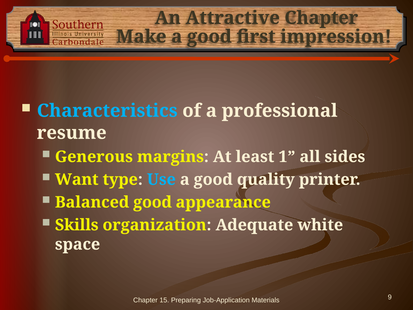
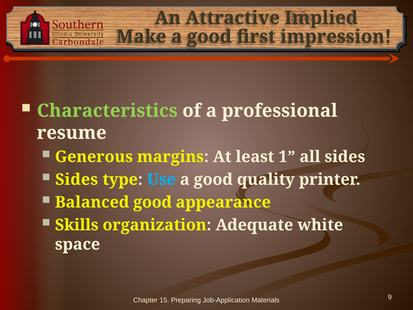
Attractive Chapter: Chapter -> Implied (321, 18)
Characteristics colour: light blue -> light green (107, 111)
Want: Want -> Sides (77, 179)
